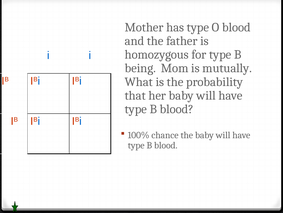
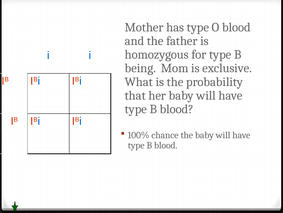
mutually: mutually -> exclusive (227, 68)
